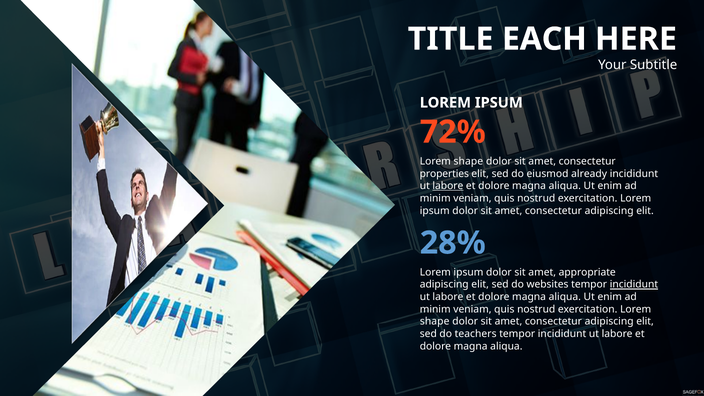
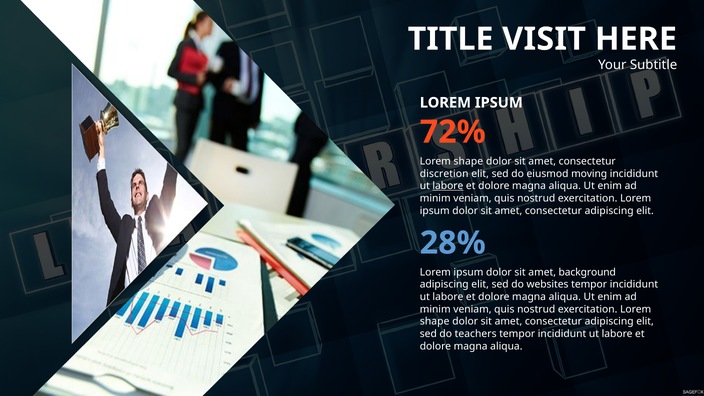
EACH: EACH -> VISIT (544, 39)
properties: properties -> discretion (444, 174)
already: already -> moving (589, 174)
appropriate: appropriate -> background (587, 272)
incididunt underline: present -> none (634, 285)
